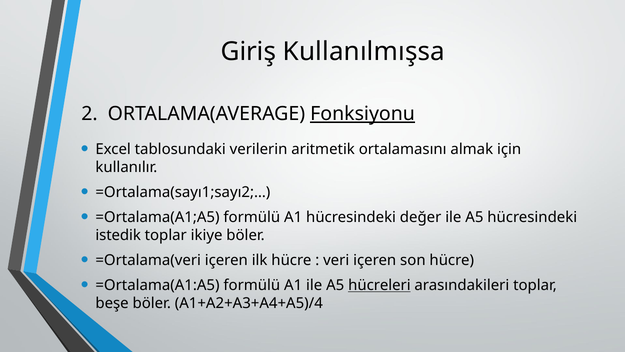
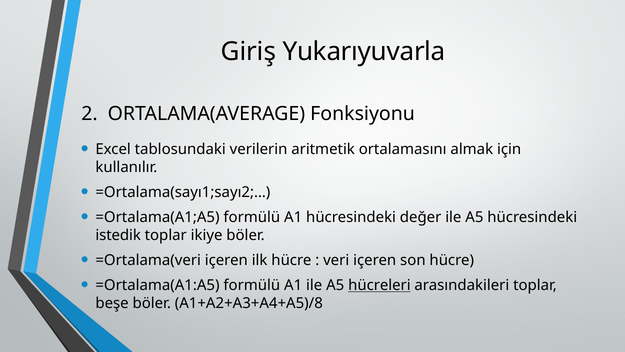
Kullanılmışsa: Kullanılmışsa -> Yukarıyuvarla (364, 52)
Fonksiyonu underline: present -> none (363, 114)
A1+A2+A3+A4+A5)/4: A1+A2+A3+A4+A5)/4 -> A1+A2+A3+A4+A5)/8 (249, 303)
